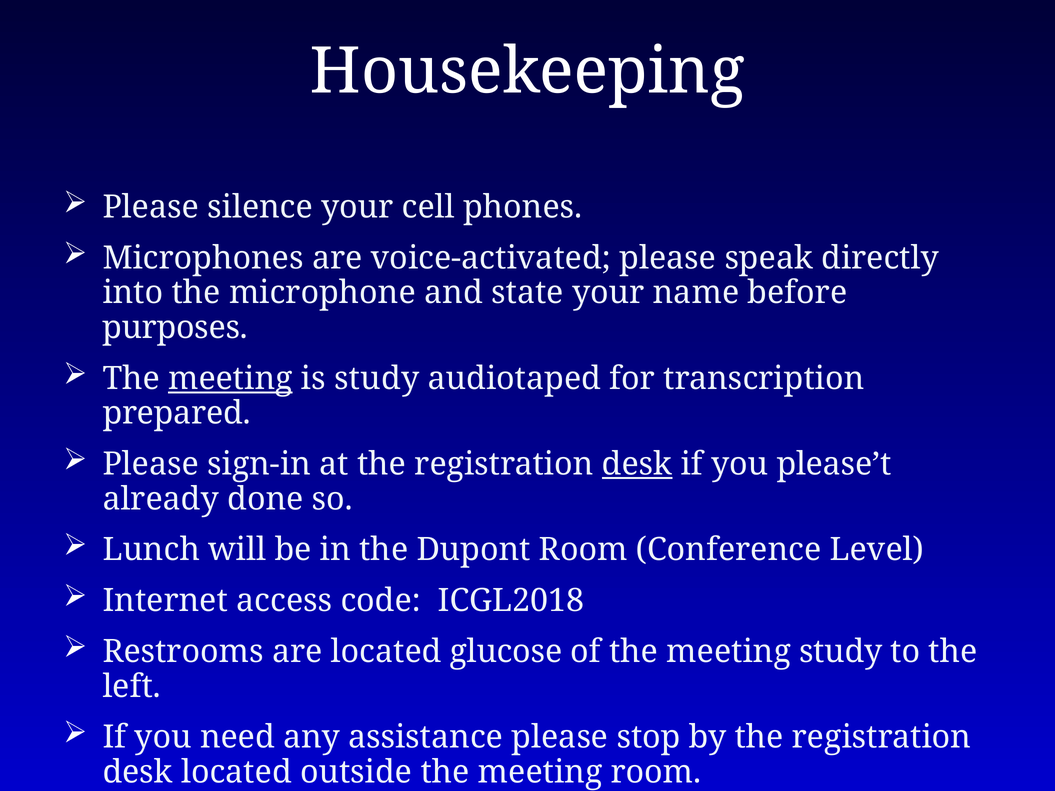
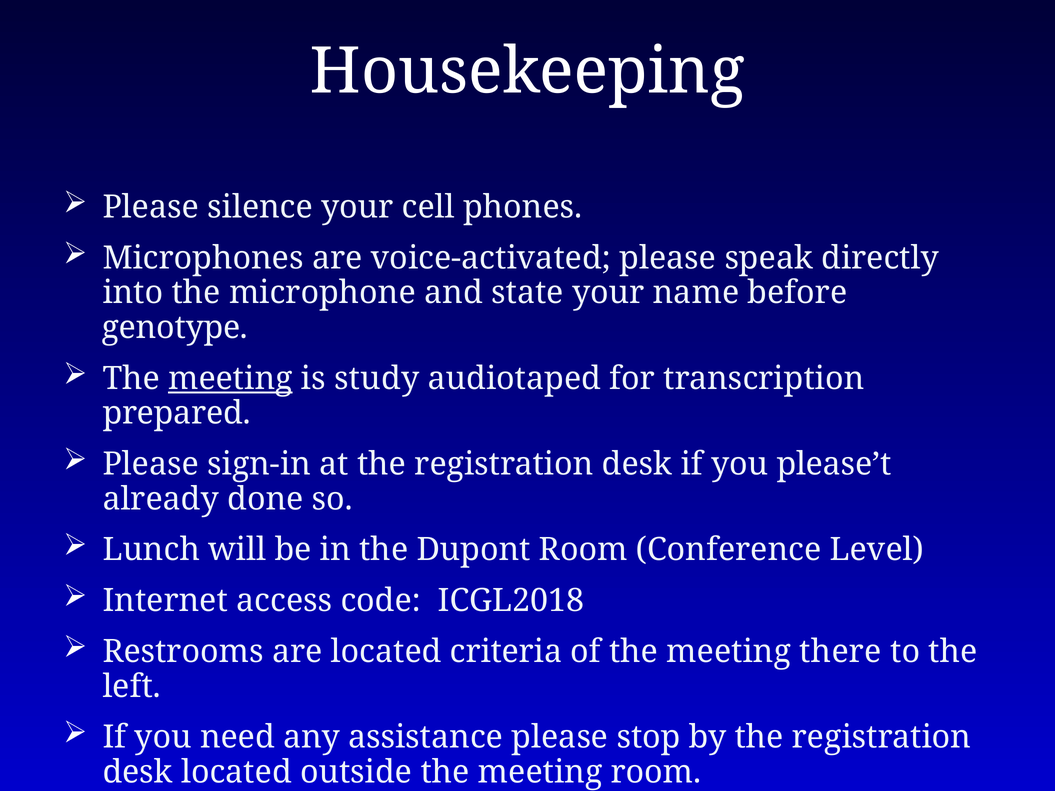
purposes: purposes -> genotype (175, 328)
desk underline: present -> none (637, 464)
glucose: glucose -> criteria (506, 652)
meeting study: study -> there (840, 652)
